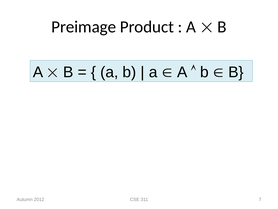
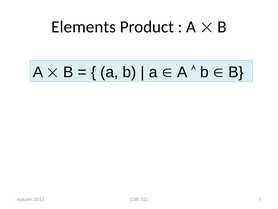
Preimage: Preimage -> Elements (84, 27)
